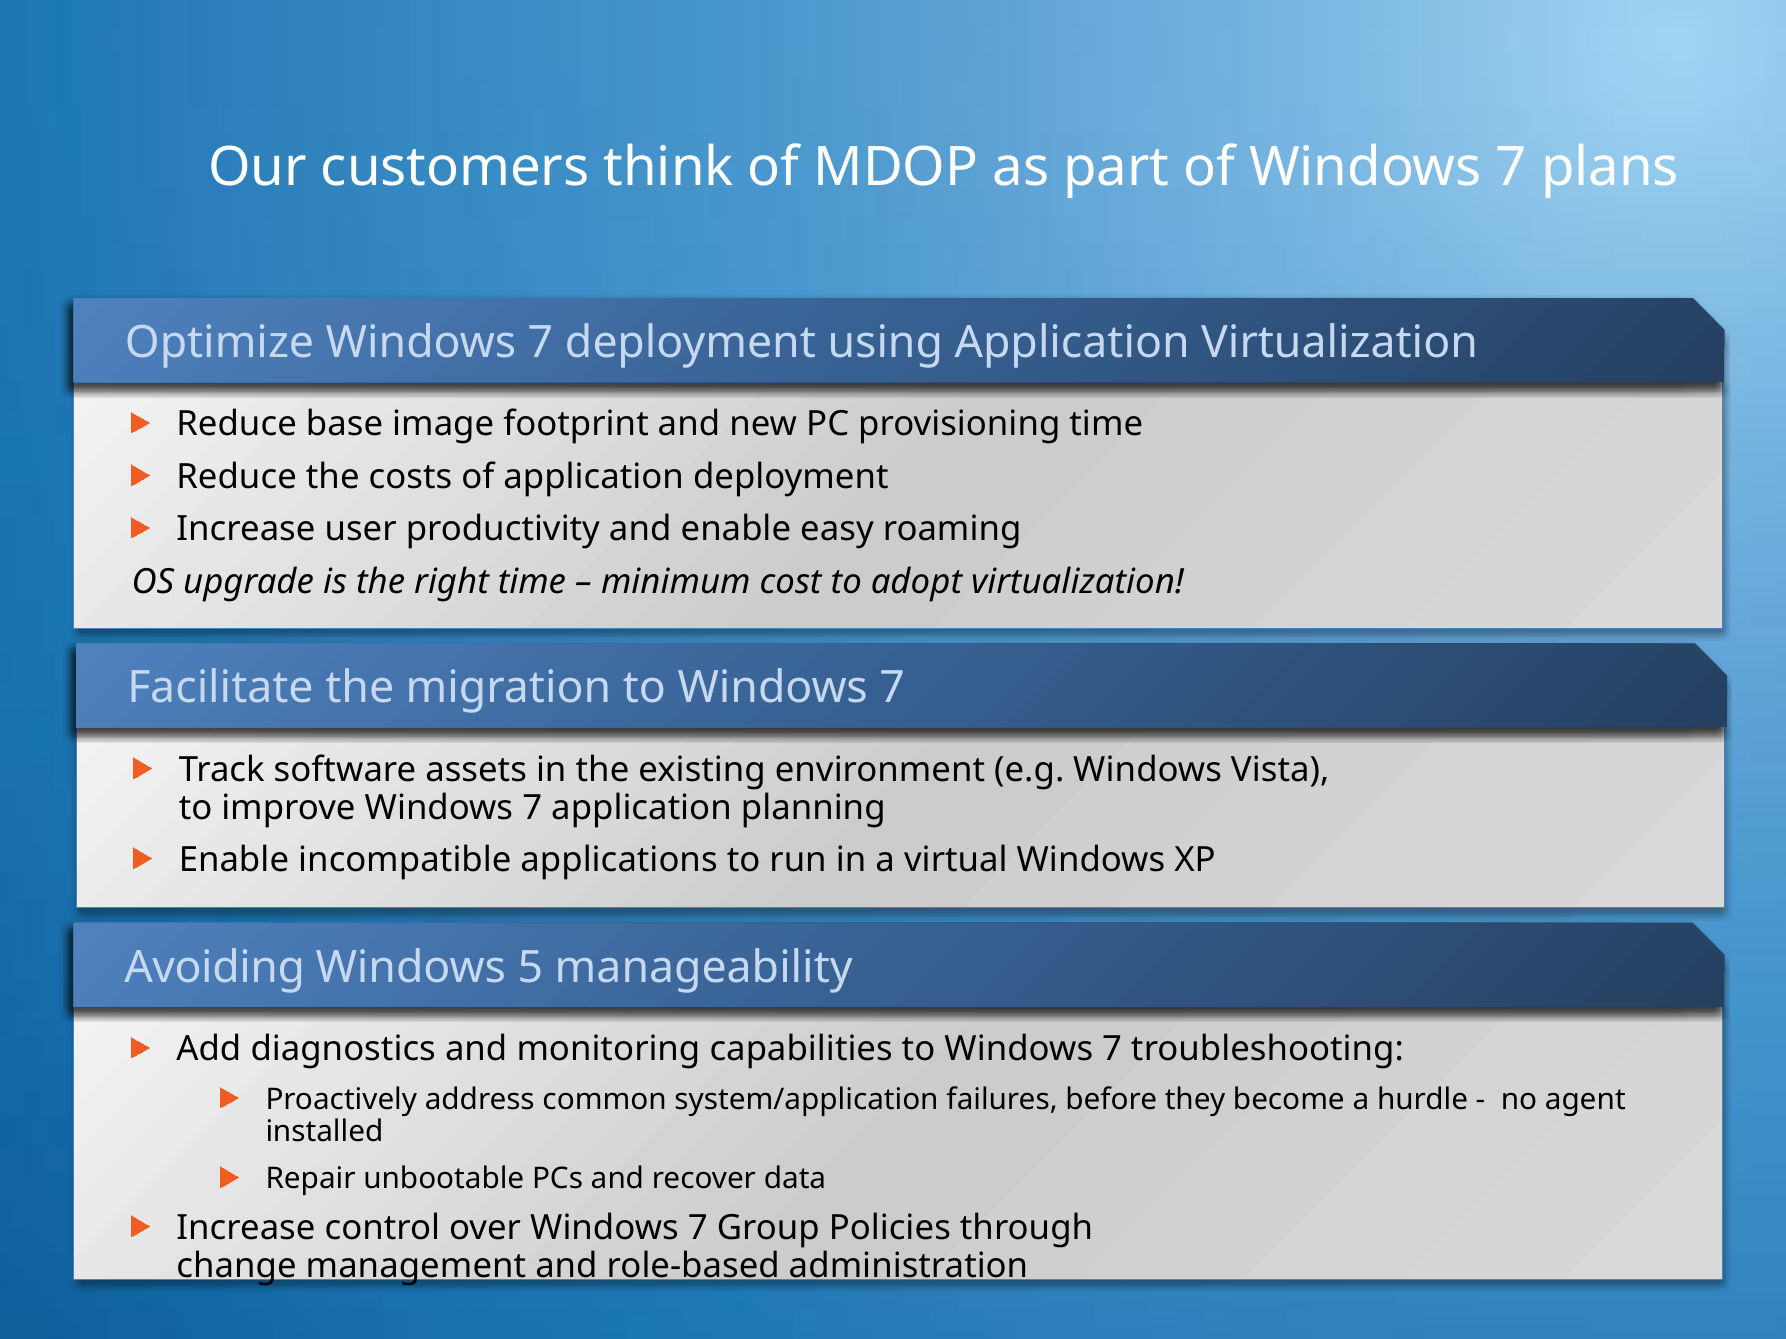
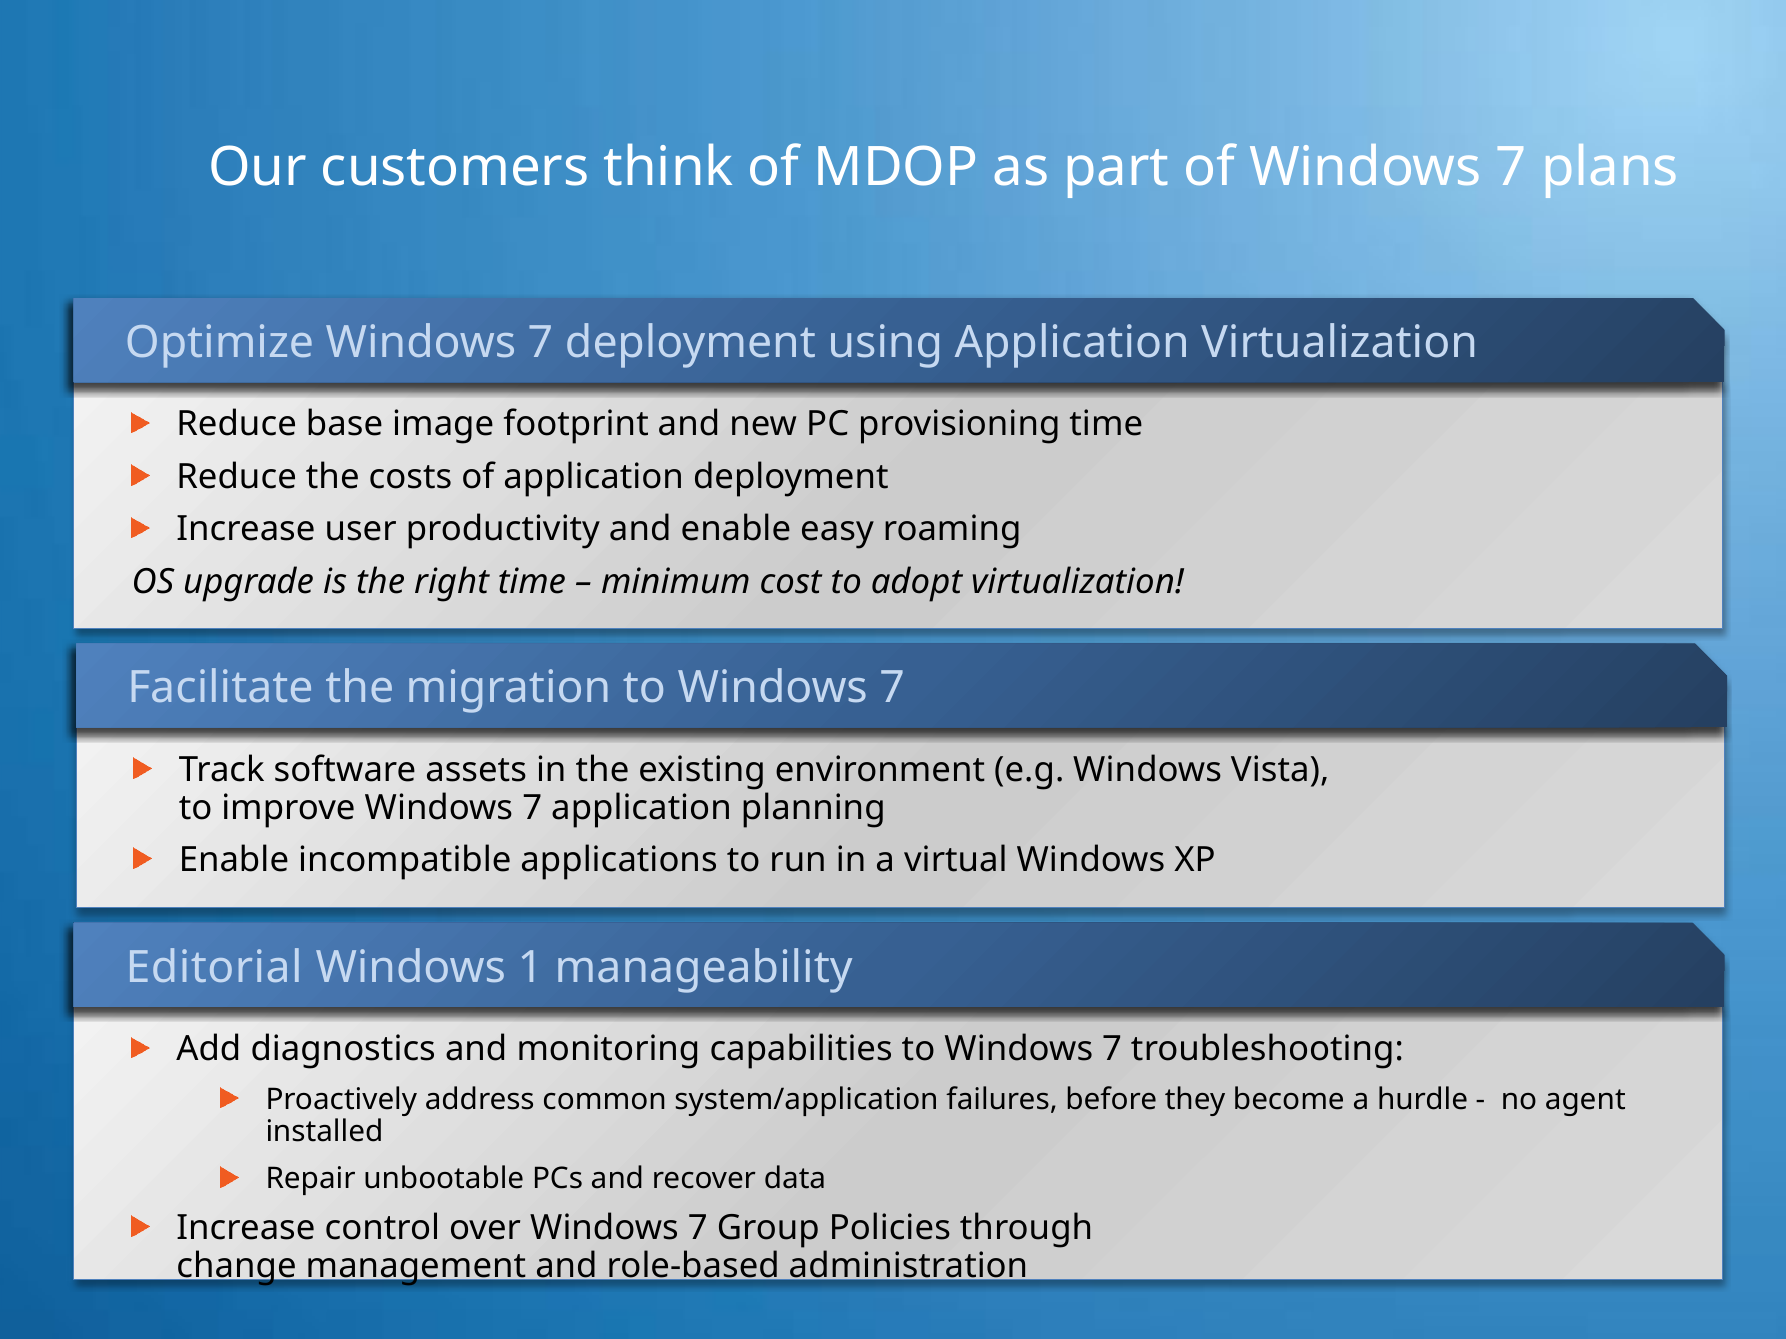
Avoiding: Avoiding -> Editorial (214, 968)
5: 5 -> 1 (530, 968)
